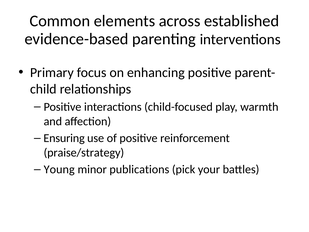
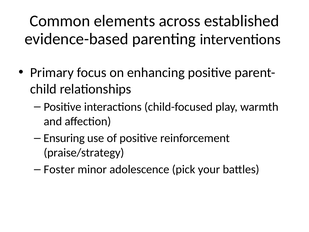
Young: Young -> Foster (59, 169)
publications: publications -> adolescence (139, 169)
